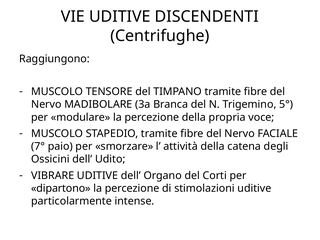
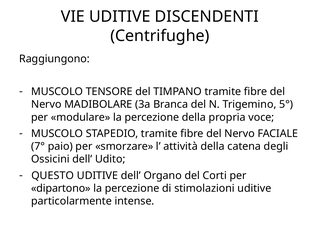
VIBRARE: VIBRARE -> QUESTO (53, 176)
